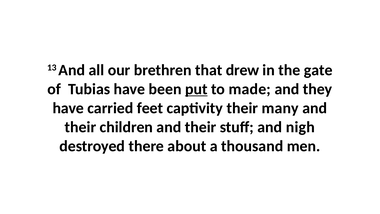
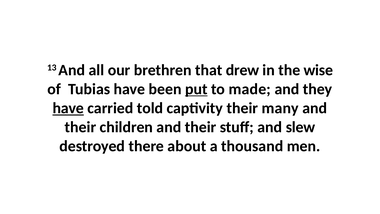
gate: gate -> wise (318, 70)
have underline: none -> present (68, 108)
feet: feet -> told (150, 108)
nigh: nigh -> slew (300, 127)
